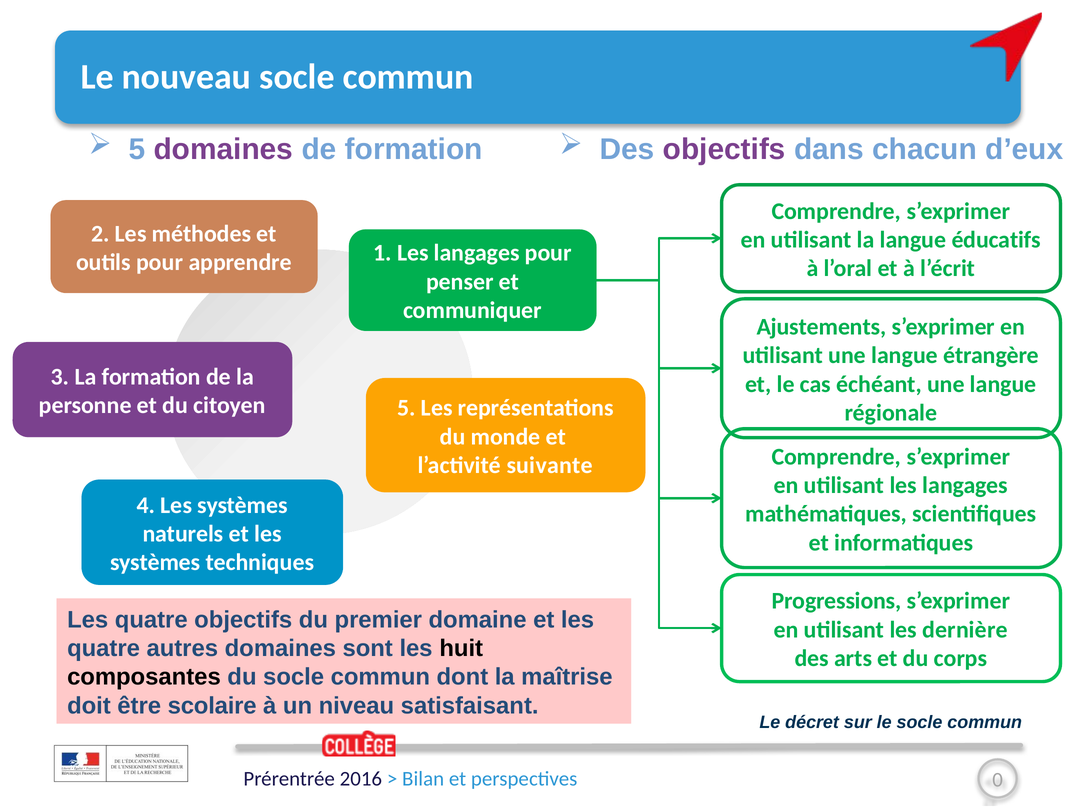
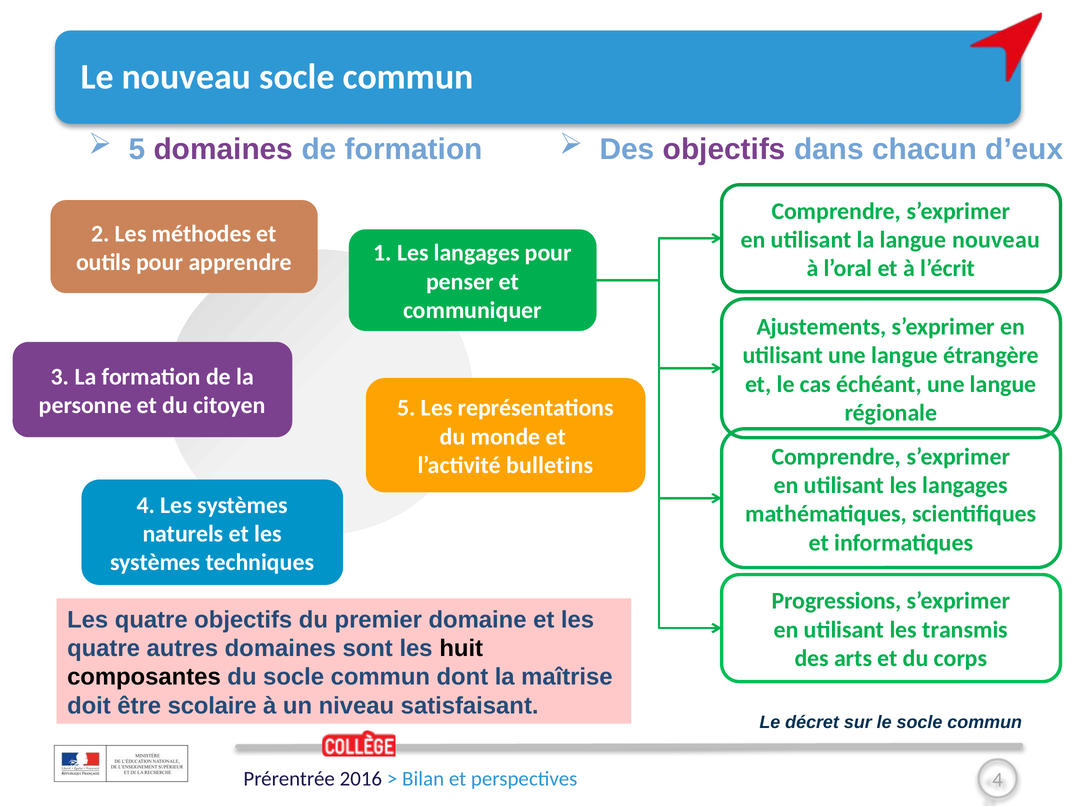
langue éducatifs: éducatifs -> nouveau (996, 240)
suivante: suivante -> bulletins (550, 465)
dernière: dernière -> transmis (965, 630)
0: 0 -> 4 (998, 780)
